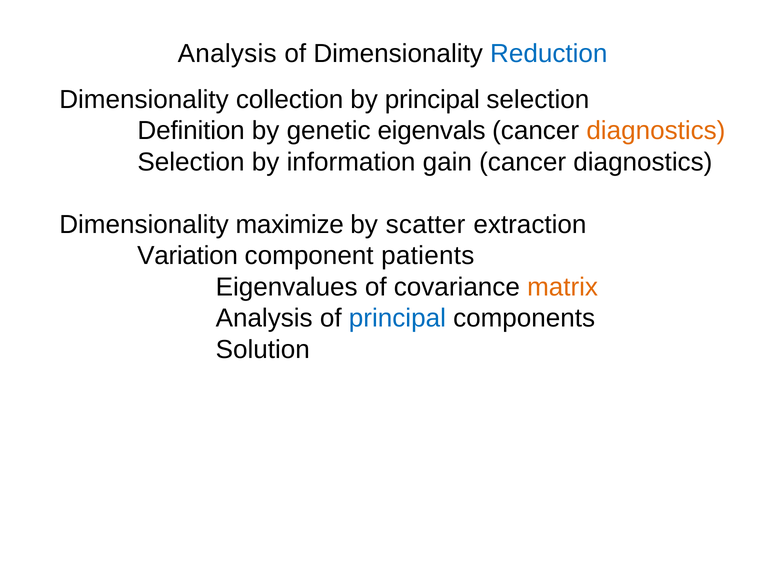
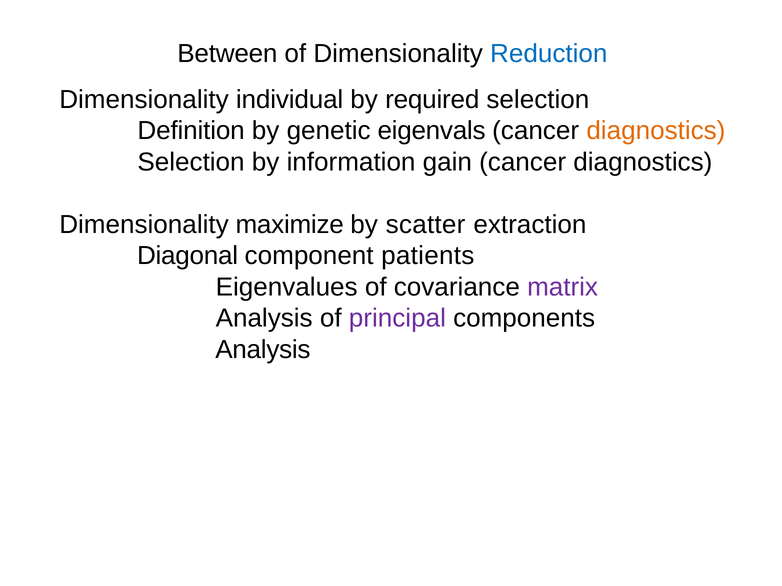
Analysis: Analysis -> Between (227, 54)
collection: collection -> individual (290, 99)
by principal: principal -> required (432, 99)
Variation: Variation -> Diagonal (188, 256)
matrix colour: orange -> purple (563, 287)
principal colour: blue -> purple (397, 318)
Solution: Solution -> Analysis (263, 350)
